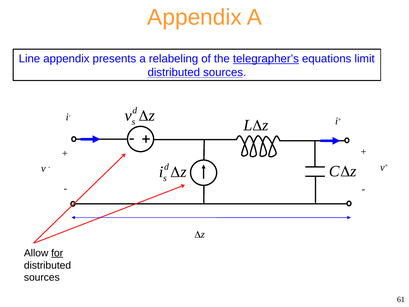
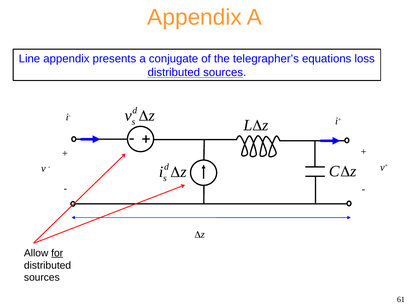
relabeling: relabeling -> conjugate (174, 59)
telegrapher’s underline: present -> none (266, 59)
limit: limit -> loss (365, 59)
